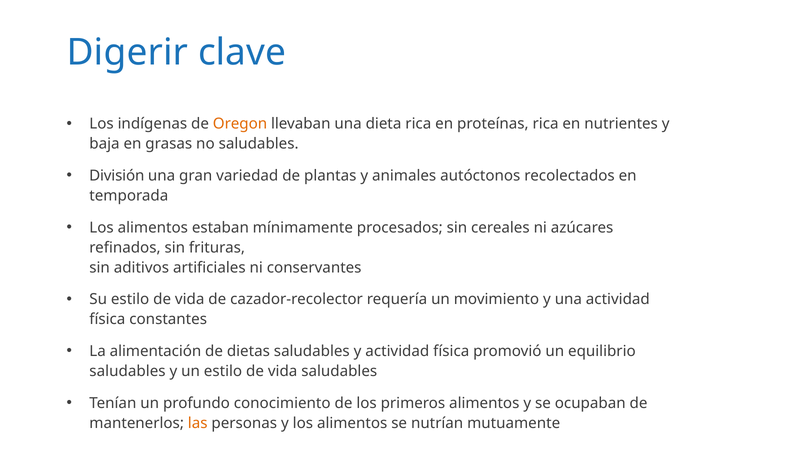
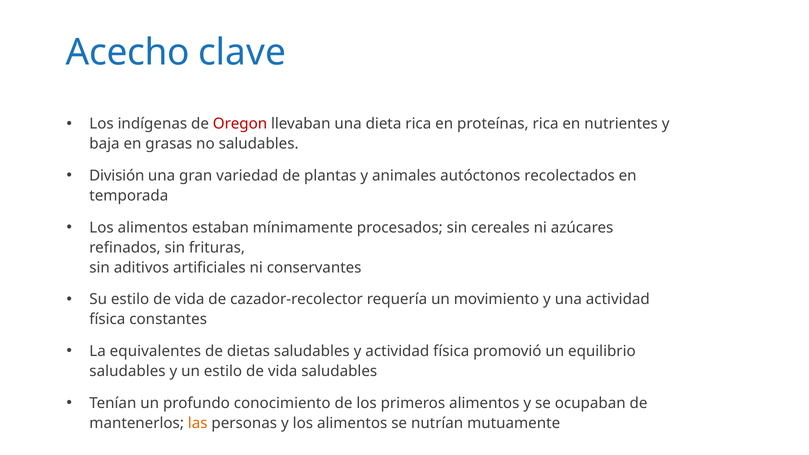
Digerir: Digerir -> Acecho (128, 53)
Oregon colour: orange -> red (240, 124)
alimentación: alimentación -> equivalentes (155, 351)
